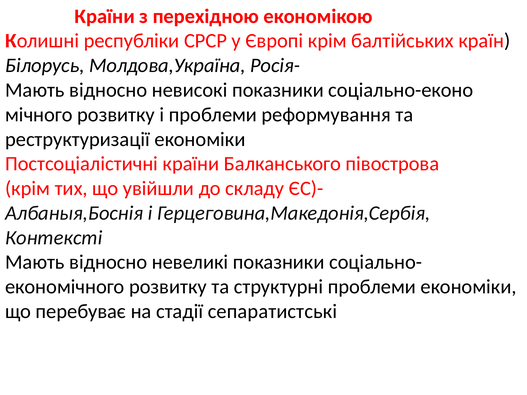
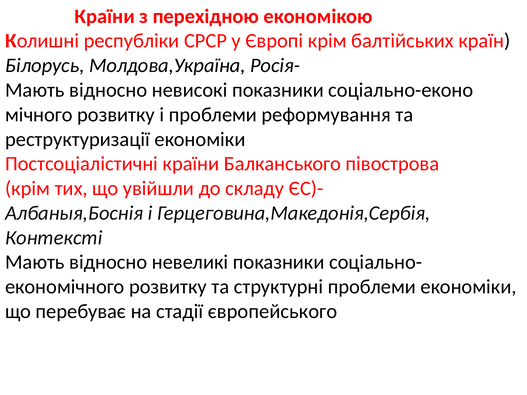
сепаратистські: сепаратистські -> європейського (273, 312)
